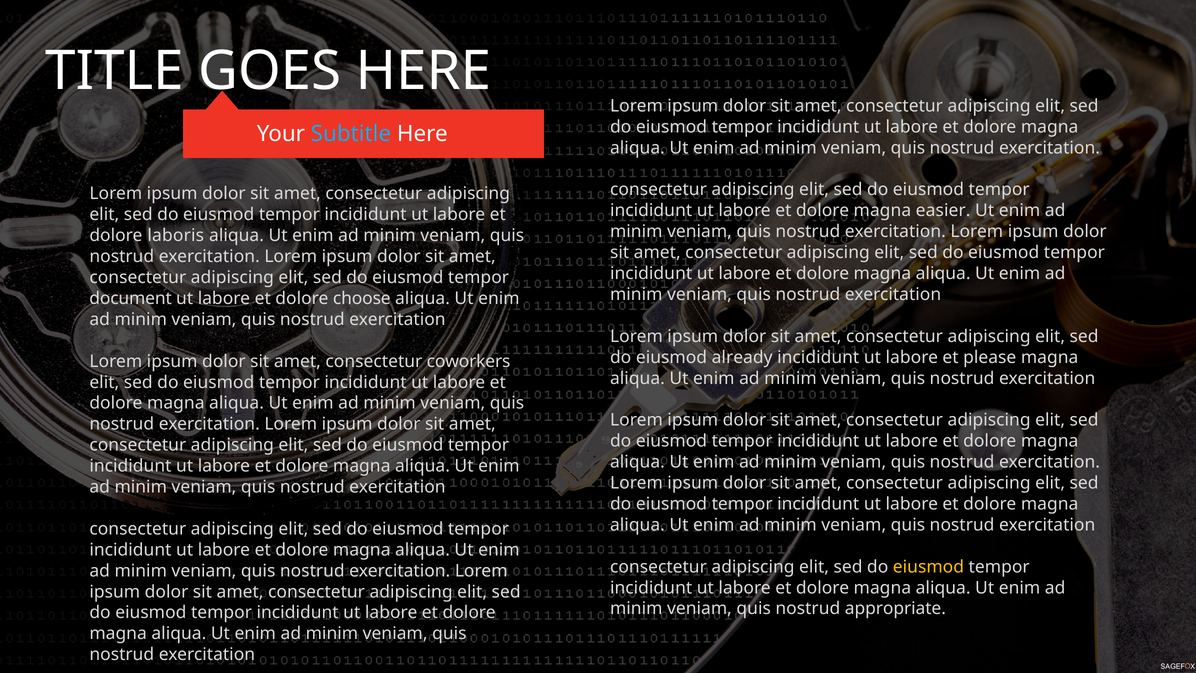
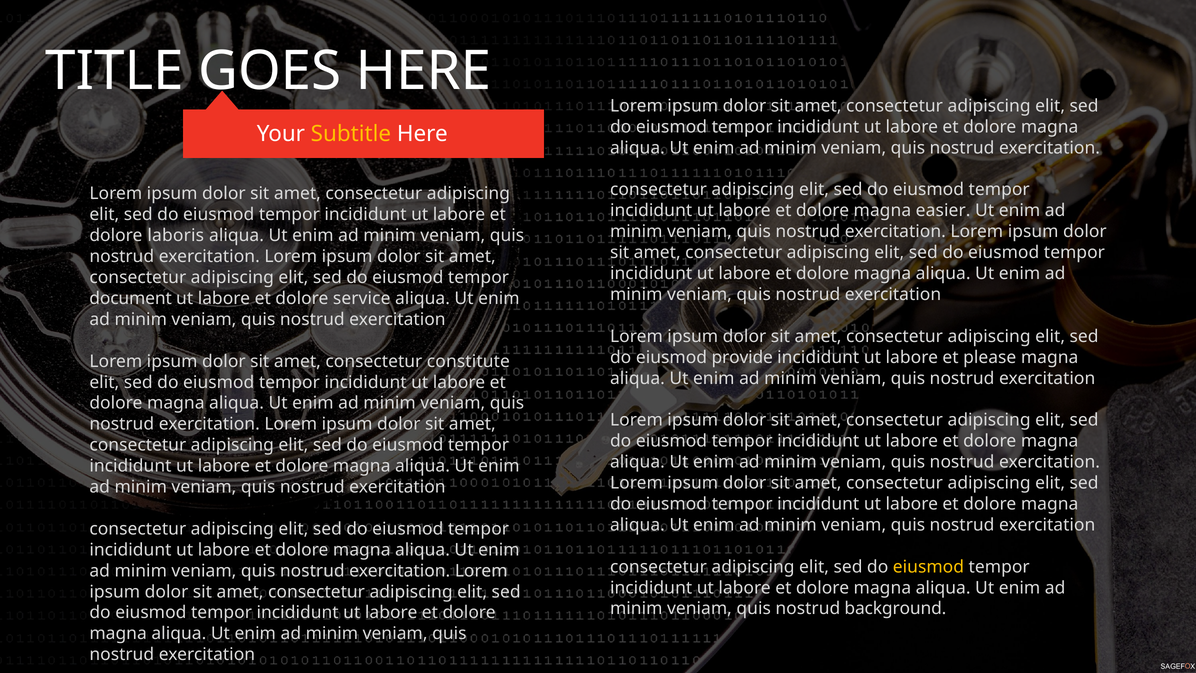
Subtitle colour: light blue -> yellow (351, 134)
choose: choose -> service (362, 298)
already: already -> provide (742, 357)
coworkers: coworkers -> constitute (468, 361)
appropriate: appropriate -> background (895, 608)
